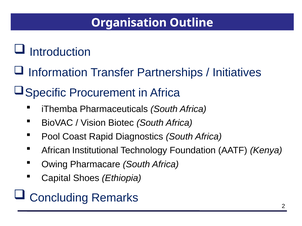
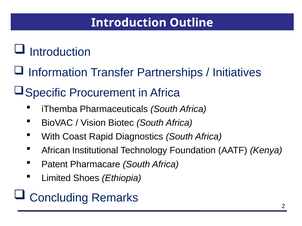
Organisation: Organisation -> Introduction (129, 23)
Pool: Pool -> With (51, 137)
Owing: Owing -> Patent (55, 165)
Capital: Capital -> Limited (56, 178)
